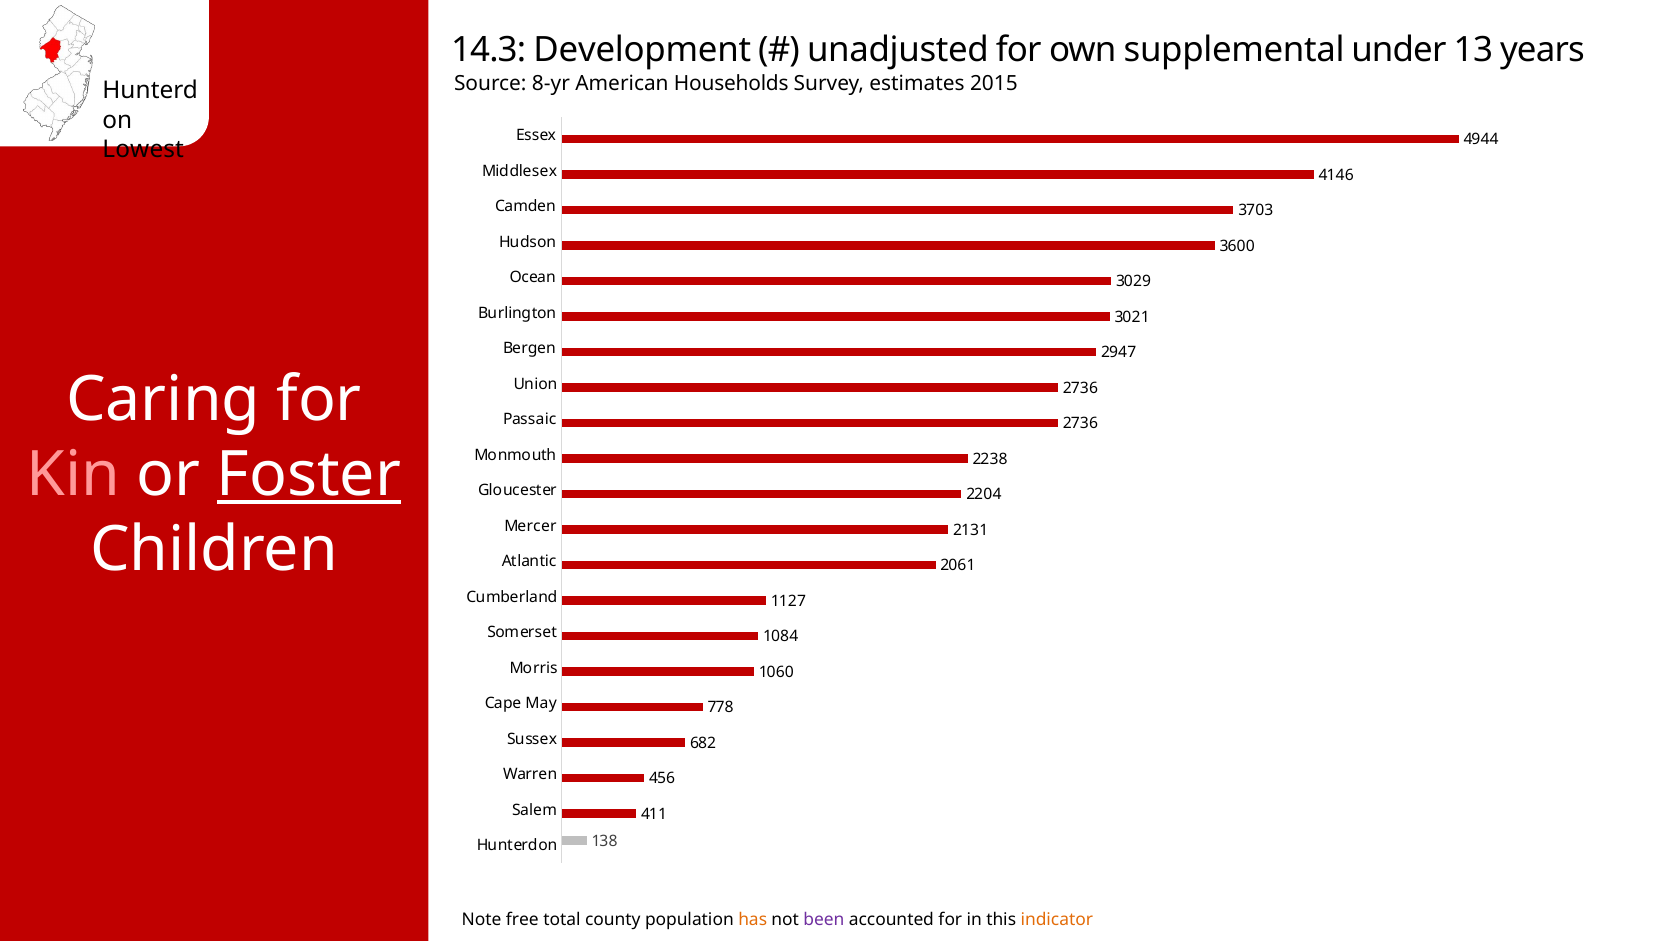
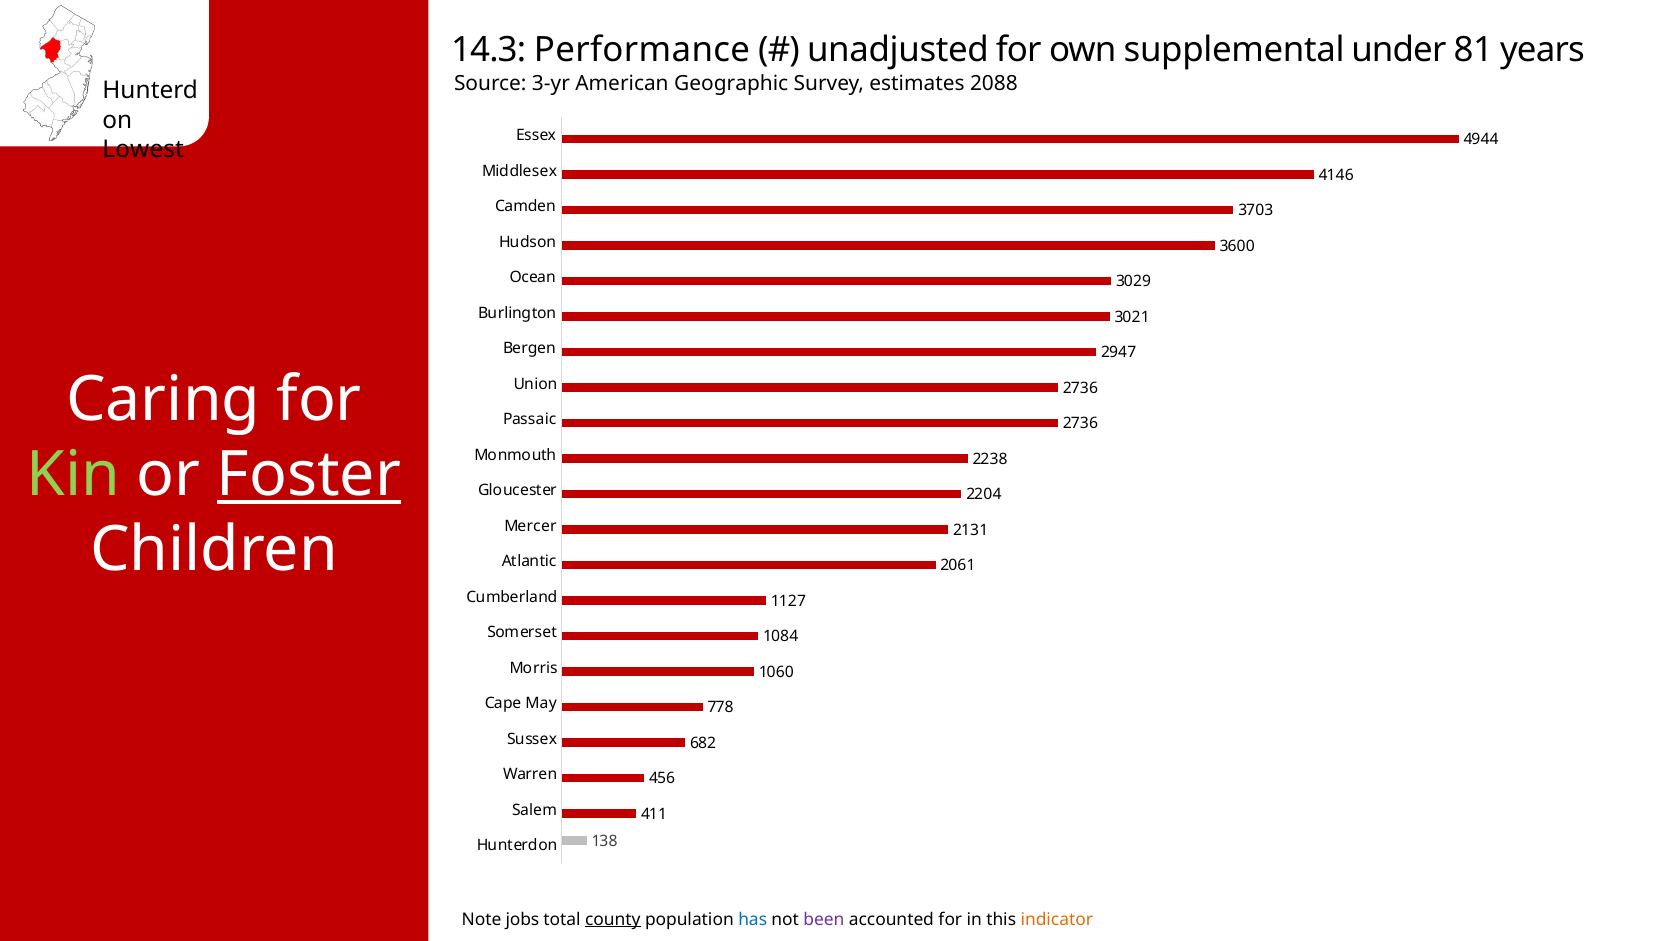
Development: Development -> Performance (642, 50)
13: 13 -> 81 (1473, 50)
8-yr: 8-yr -> 3-yr (551, 84)
Households: Households -> Geographic (731, 84)
2015: 2015 -> 2088 (994, 84)
Kin colour: pink -> light green (74, 474)
free: free -> jobs (522, 919)
county underline: none -> present (613, 919)
has colour: orange -> blue (753, 919)
